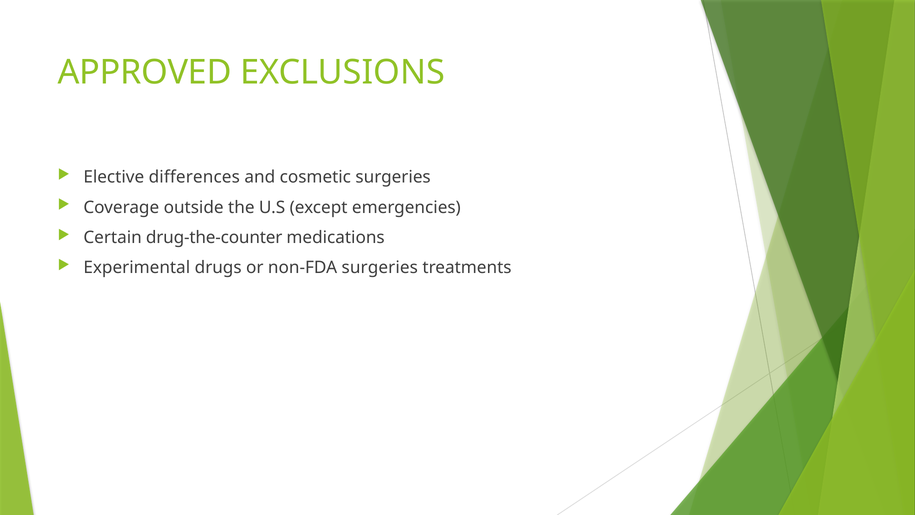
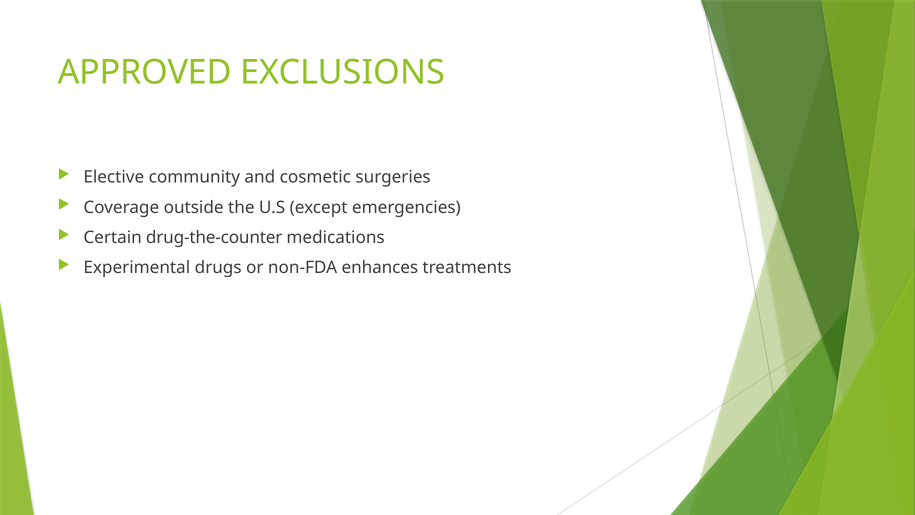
differences: differences -> community (194, 177)
non-FDA surgeries: surgeries -> enhances (380, 267)
